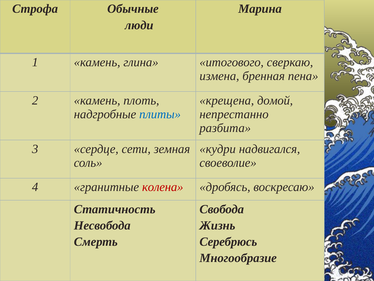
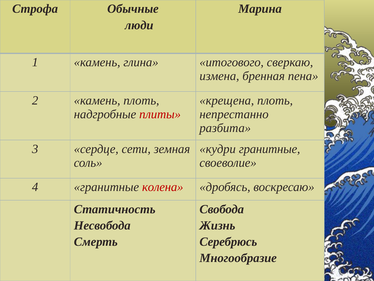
крещена домой: домой -> плоть (275, 100)
плиты colour: blue -> red (160, 114)
кудри надвигался: надвигался -> гранитные (270, 149)
